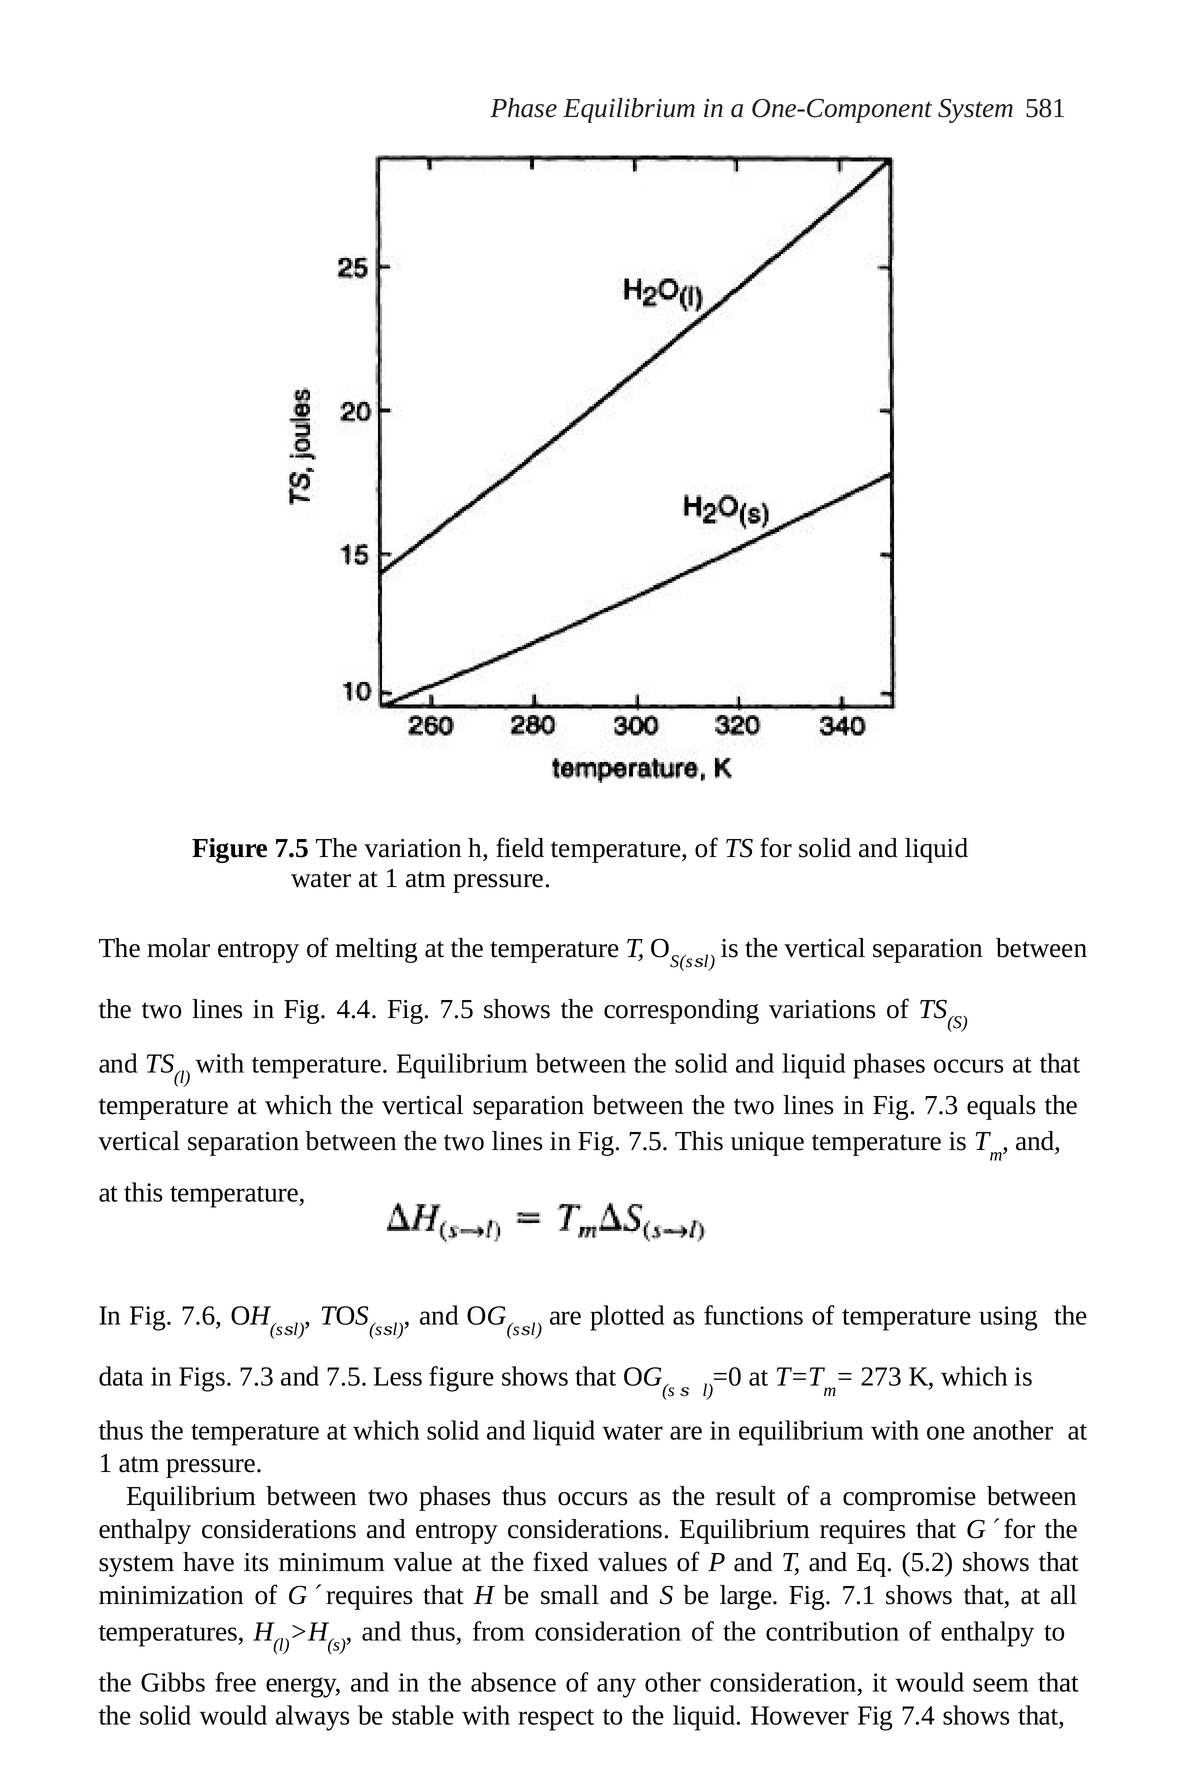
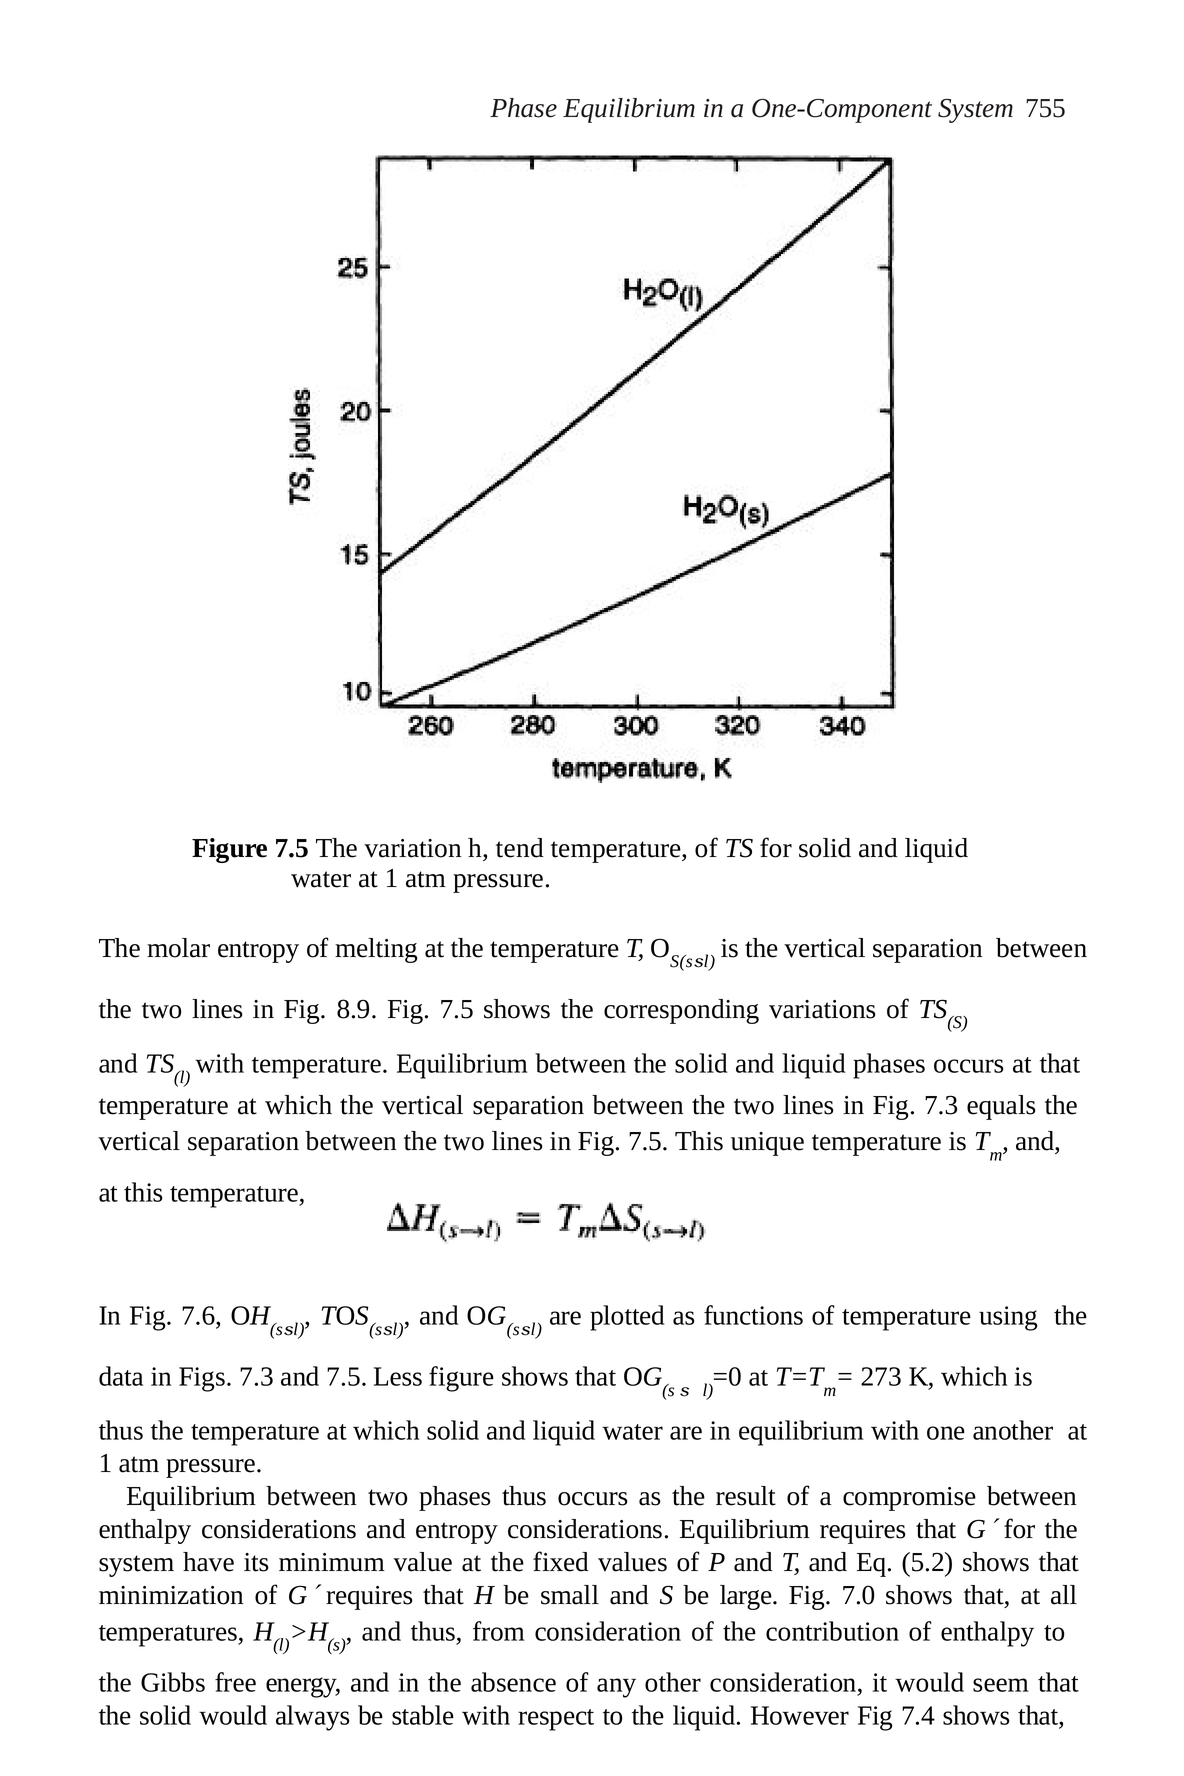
581: 581 -> 755 (1046, 108)
field: field -> tend (520, 848)
4.4: 4.4 -> 8.9 (357, 1009)
7.1: 7.1 -> 7.0 (859, 1595)
